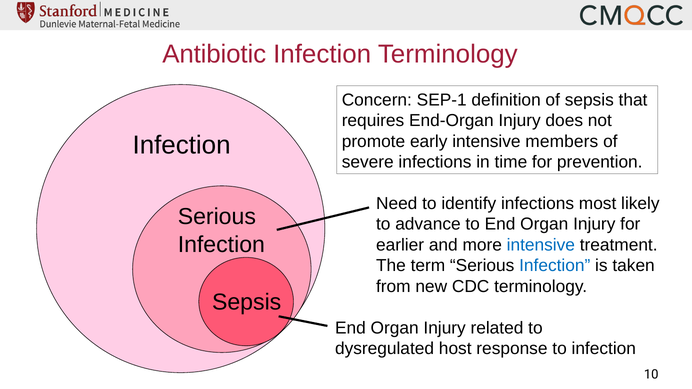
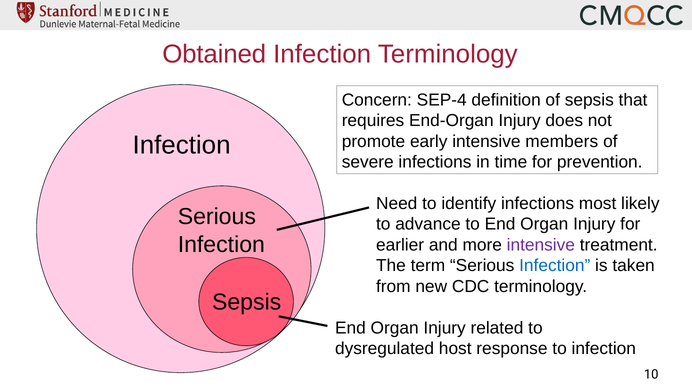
Antibiotic: Antibiotic -> Obtained (214, 54)
SEP-1: SEP-1 -> SEP-4 (442, 100)
intensive colour: blue -> purple (541, 245)
